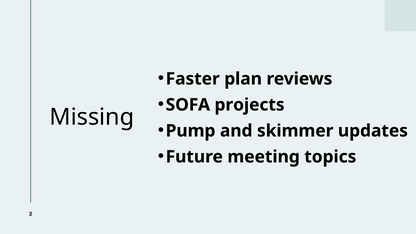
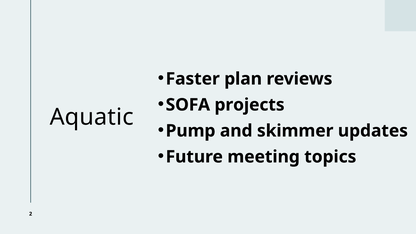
Missing: Missing -> Aquatic (92, 117)
